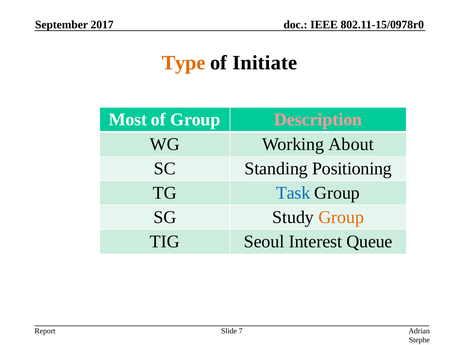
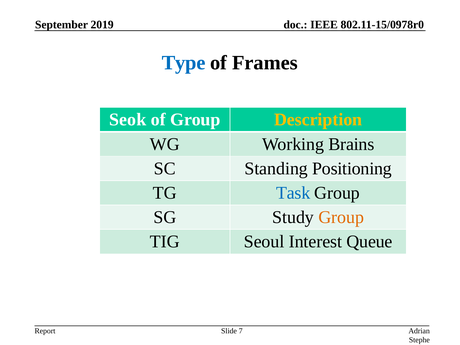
2017: 2017 -> 2019 (102, 25)
Type colour: orange -> blue (184, 63)
Initiate: Initiate -> Frames (265, 63)
Most: Most -> Seok (128, 120)
Description colour: pink -> yellow (318, 120)
About: About -> Brains (351, 144)
